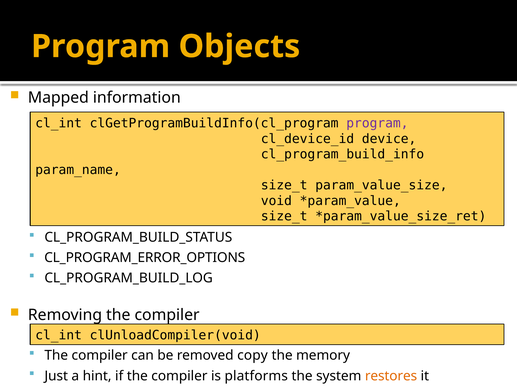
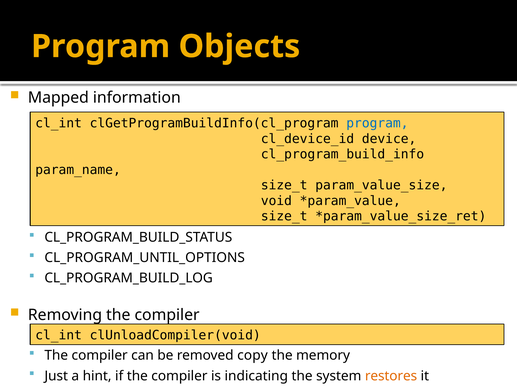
program colour: purple -> blue (377, 123)
CL_PROGRAM_ERROR_OPTIONS: CL_PROGRAM_ERROR_OPTIONS -> CL_PROGRAM_UNTIL_OPTIONS (145, 258)
platforms: platforms -> indicating (256, 376)
